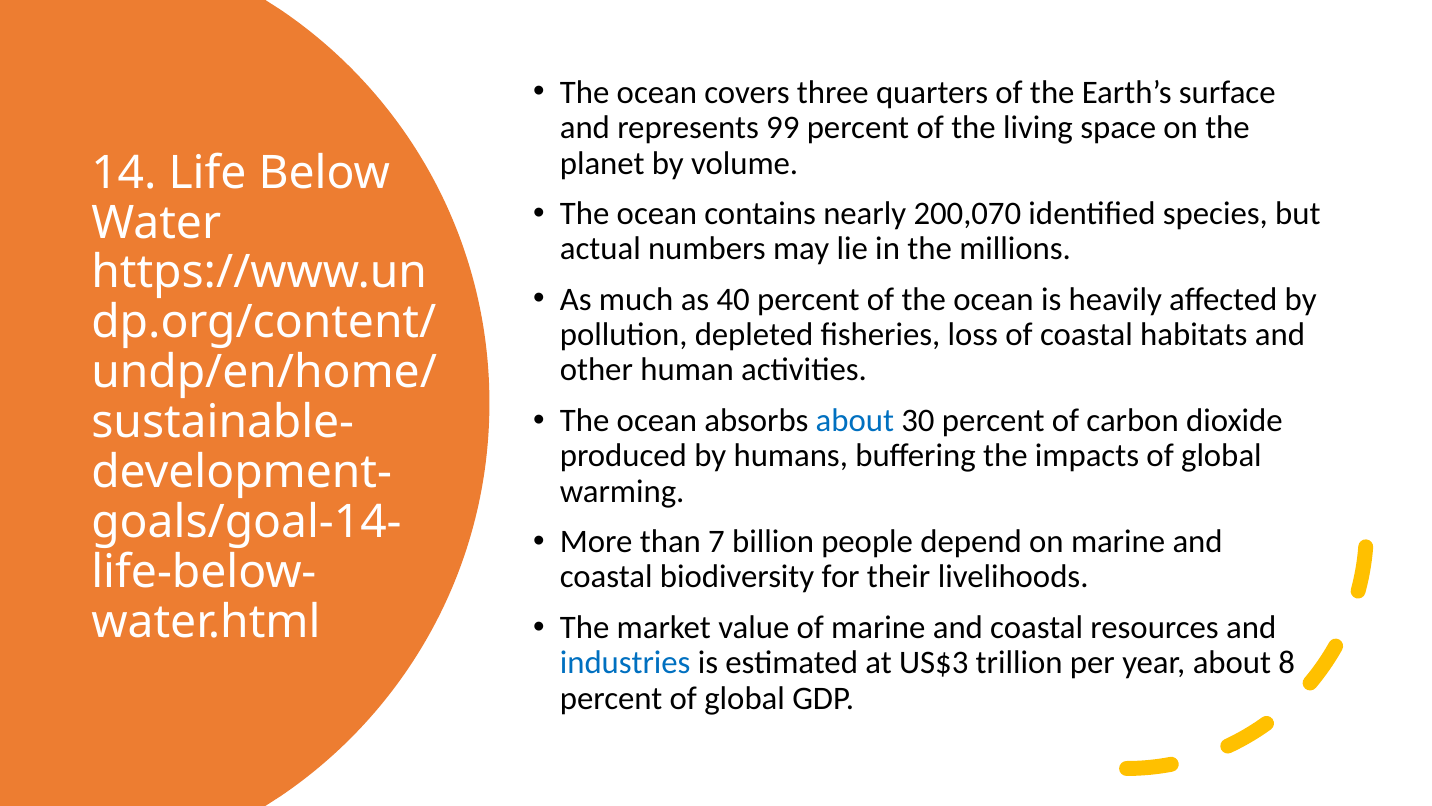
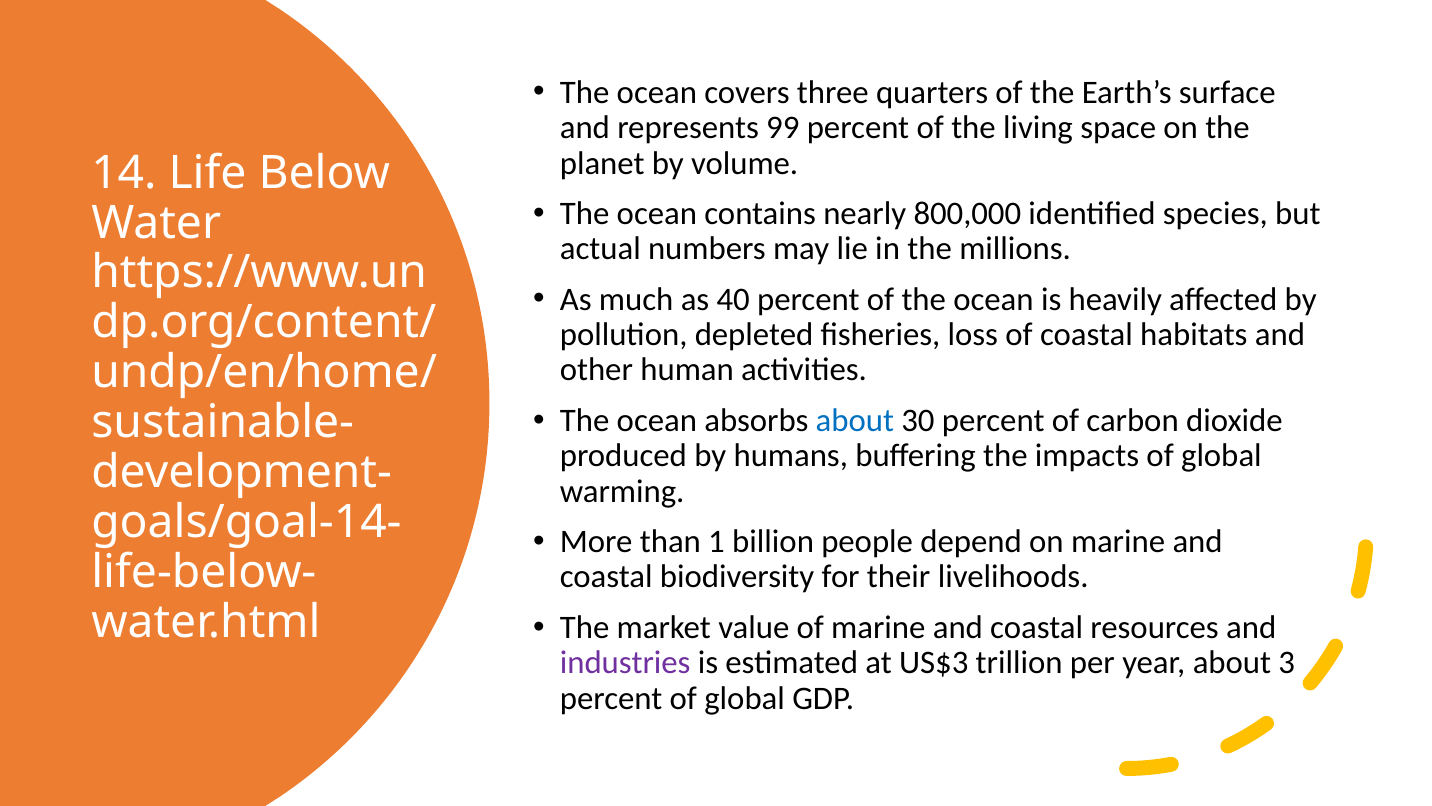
200,070: 200,070 -> 800,000 (967, 213)
7: 7 -> 1 (717, 541)
industries colour: blue -> purple (625, 662)
8: 8 -> 3 (1287, 662)
